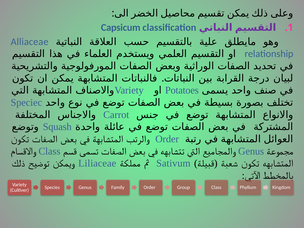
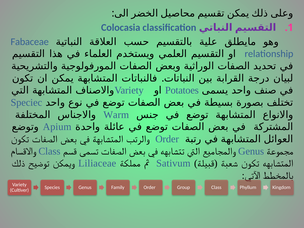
Capsicum: Capsicum -> Colocasia (121, 28)
Alliaceae: Alliaceae -> Fabaceae (30, 42)
Carrot: Carrot -> Warm (116, 115)
Squash: Squash -> Apium (57, 127)
